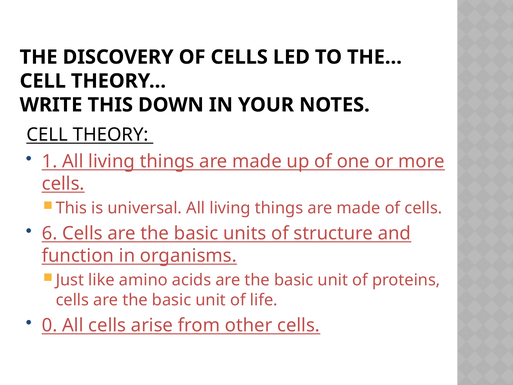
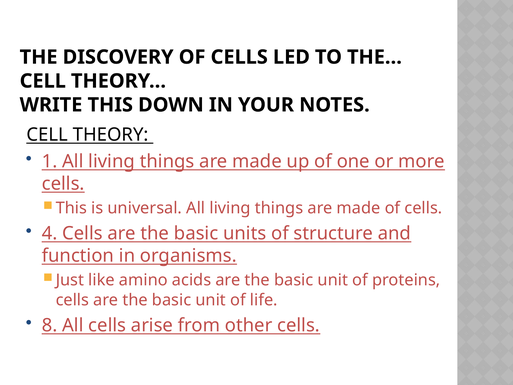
6: 6 -> 4 (50, 233)
0: 0 -> 8 (50, 325)
